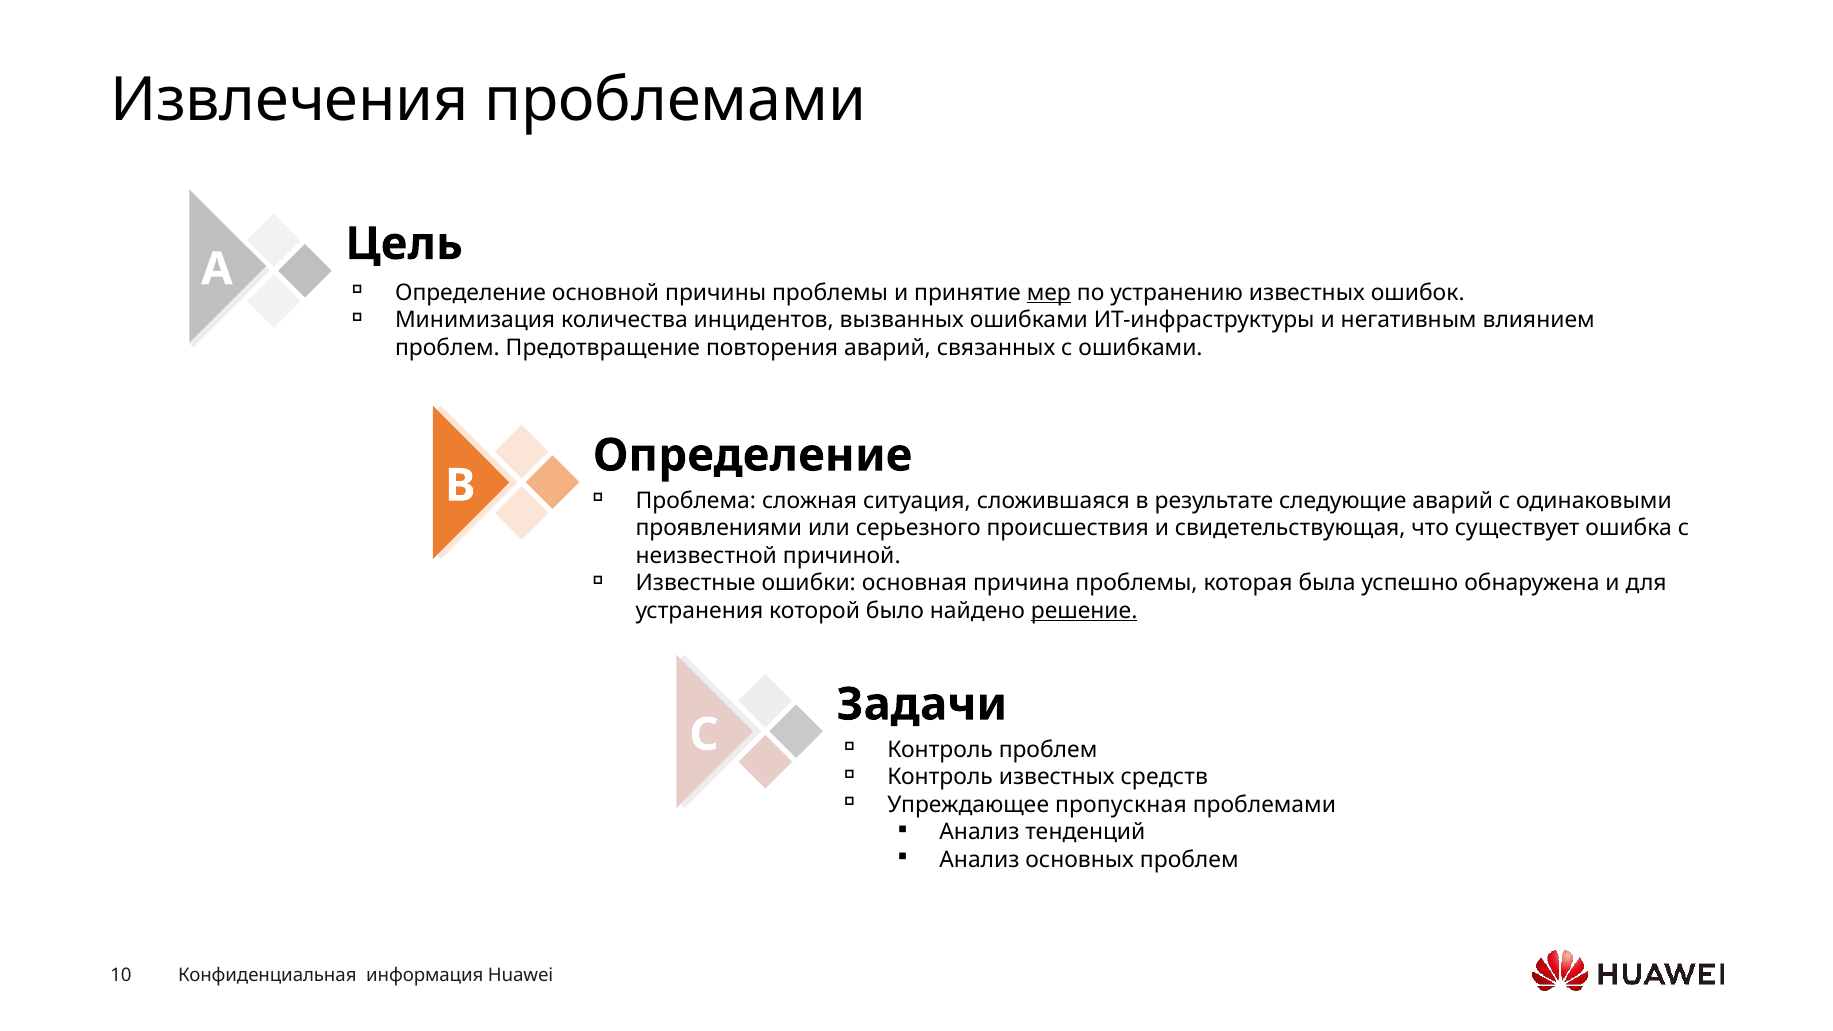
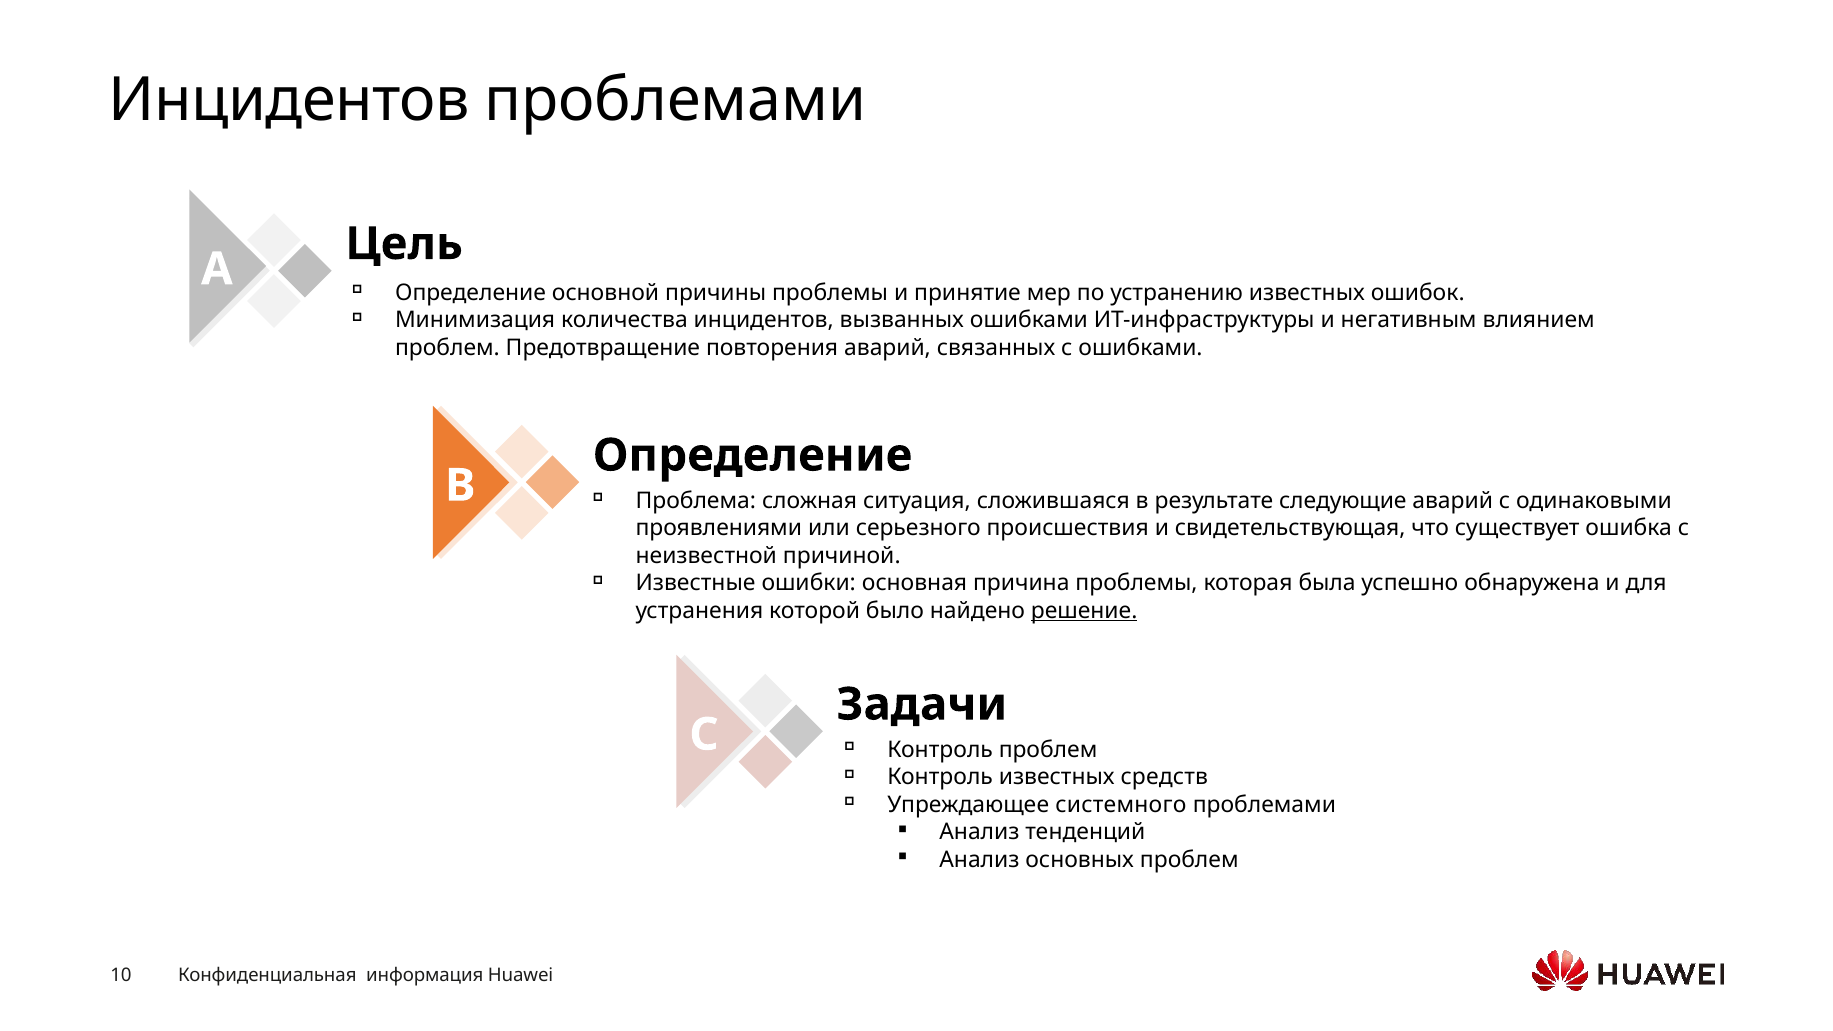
Извлечения: Извлечения -> Инцидентов (289, 100)
мер underline: present -> none (1049, 293)
пропускная: пропускная -> системного (1121, 805)
